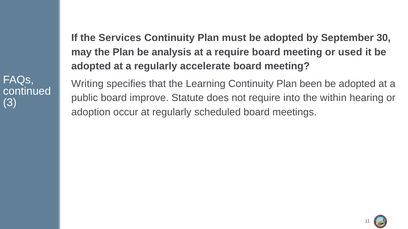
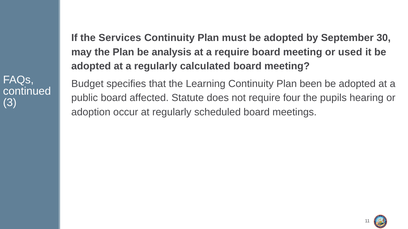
accelerate: accelerate -> calculated (205, 66)
Writing: Writing -> Budget (87, 84)
improve: improve -> affected (149, 98)
into: into -> four (292, 98)
within: within -> pupils (333, 98)
